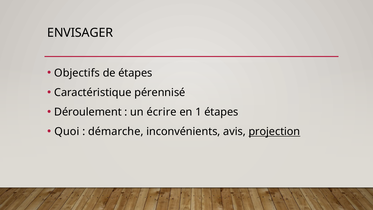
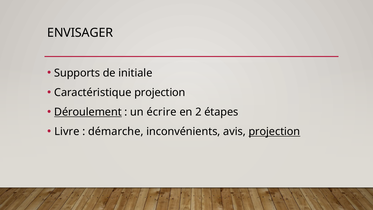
Objectifs: Objectifs -> Supports (77, 73)
de étapes: étapes -> initiale (135, 73)
Caractéristique pérennisé: pérennisé -> projection (160, 92)
Déroulement underline: none -> present (88, 112)
1: 1 -> 2 (198, 112)
Quoi: Quoi -> Livre (67, 131)
